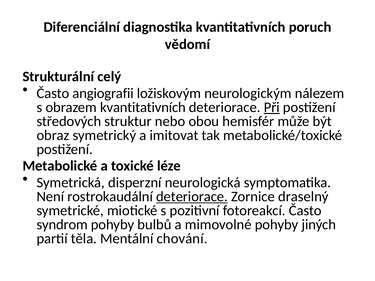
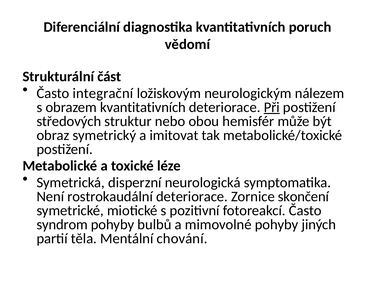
celý: celý -> část (109, 77)
angiografii: angiografii -> integrační (103, 93)
deteriorace underline: present -> none (192, 197)
draselný: draselný -> skončení (303, 197)
